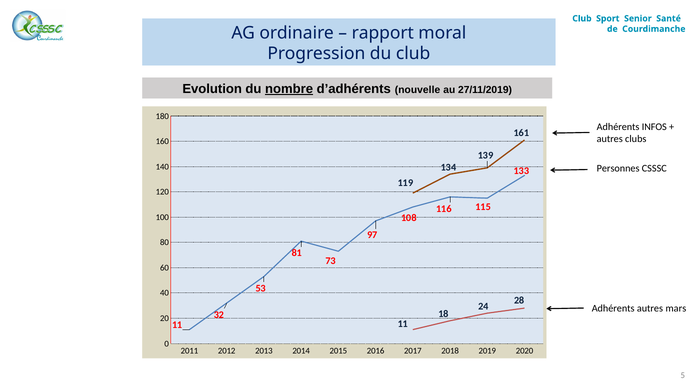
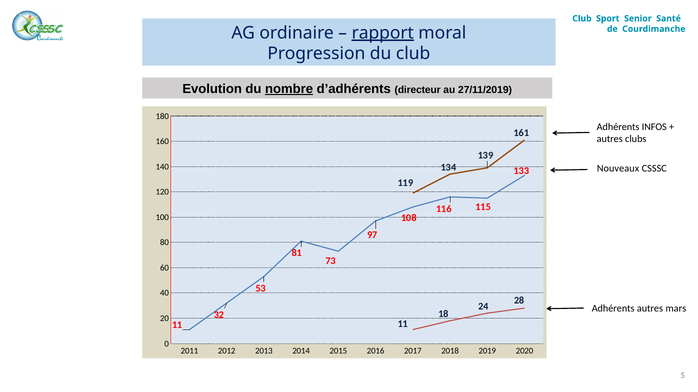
rapport underline: none -> present (383, 33)
nouvelle: nouvelle -> directeur (418, 90)
Personnes: Personnes -> Nouveaux (618, 169)
